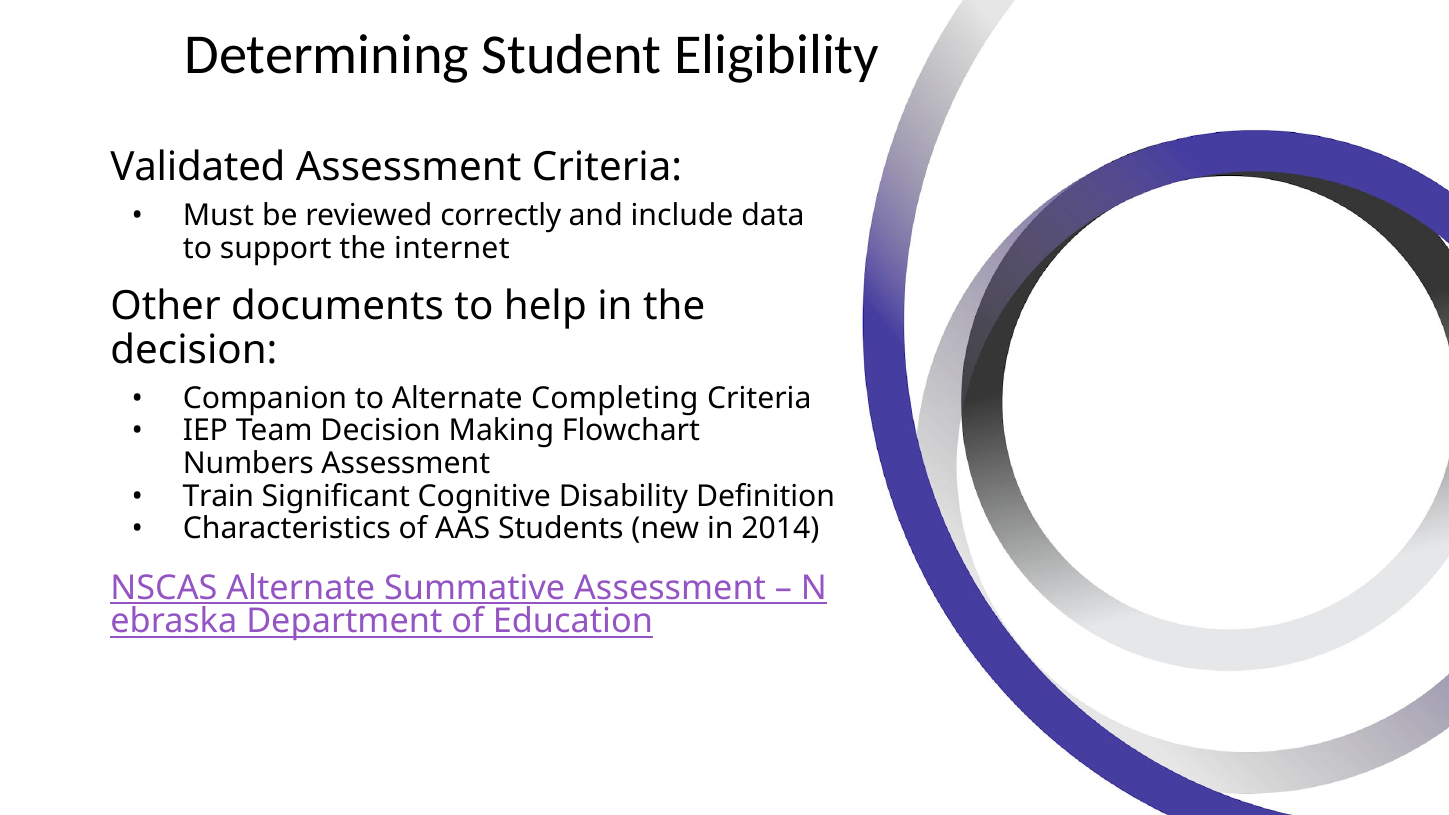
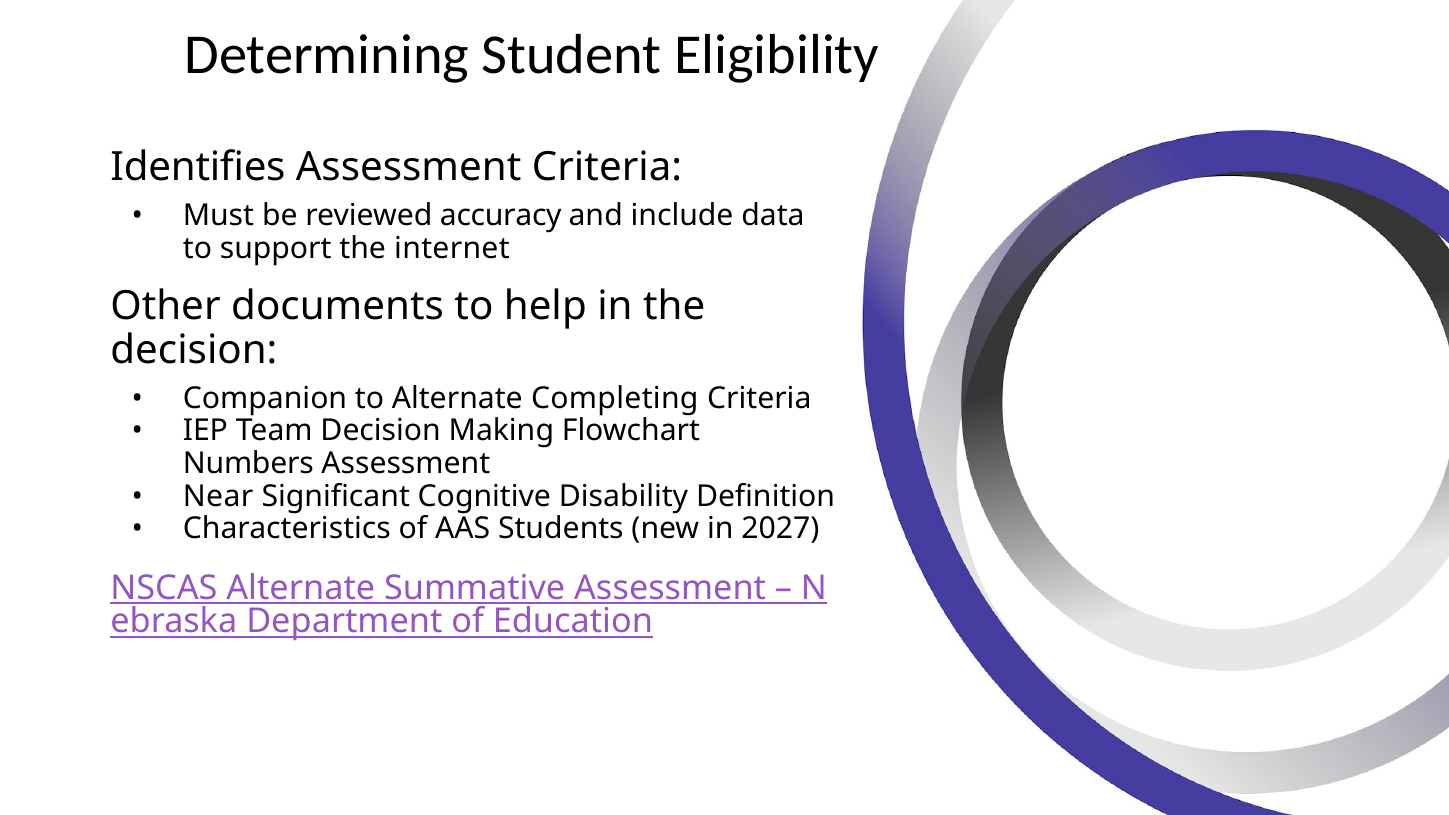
Validated: Validated -> Identifies (198, 168)
correctly: correctly -> accuracy (501, 216)
Train: Train -> Near (218, 496)
2014: 2014 -> 2027 (780, 529)
